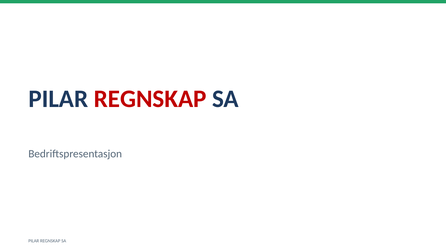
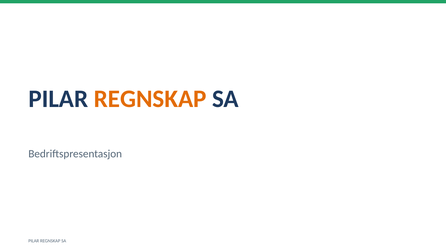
REGNSKAP colour: red -> orange (150, 99)
